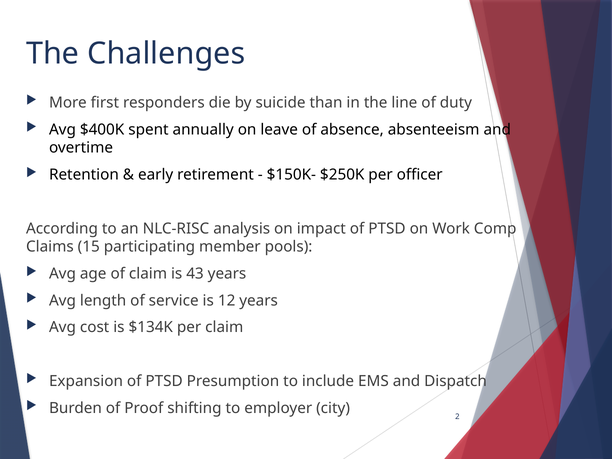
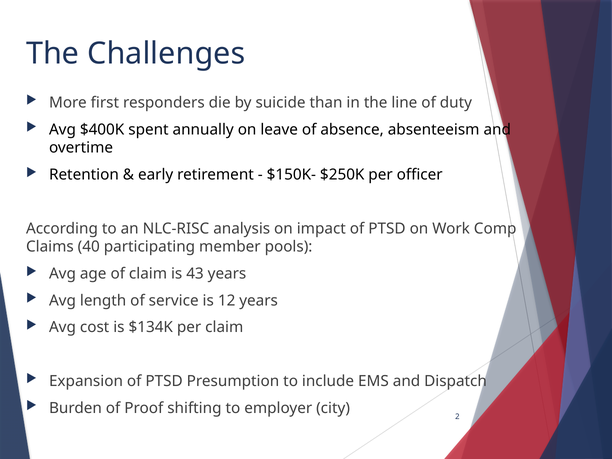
15: 15 -> 40 (89, 247)
